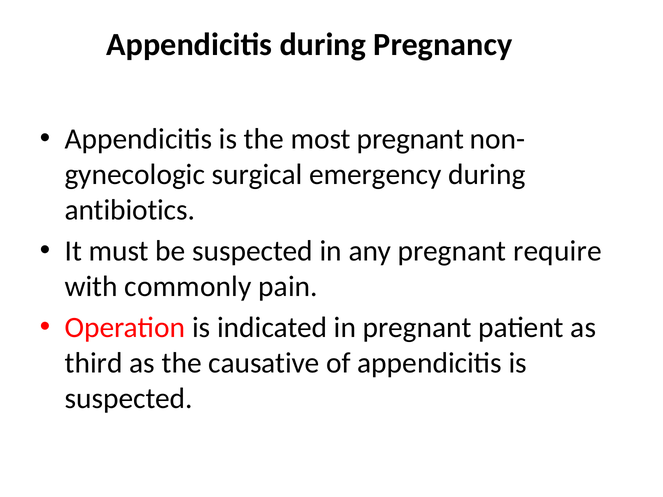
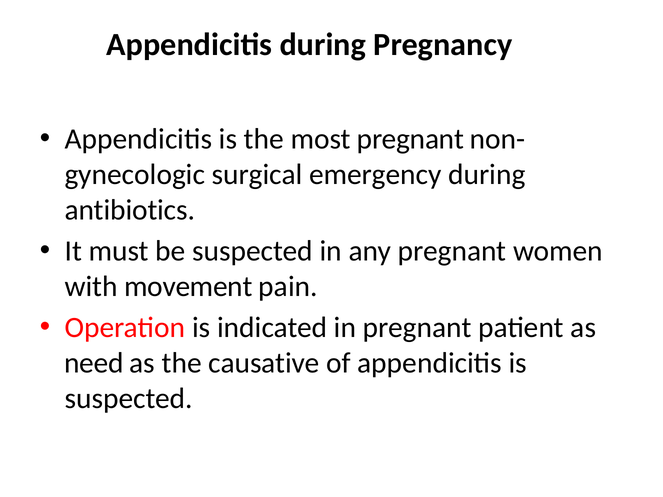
require: require -> women (558, 251)
commonly: commonly -> movement (188, 287)
third: third -> need (94, 363)
